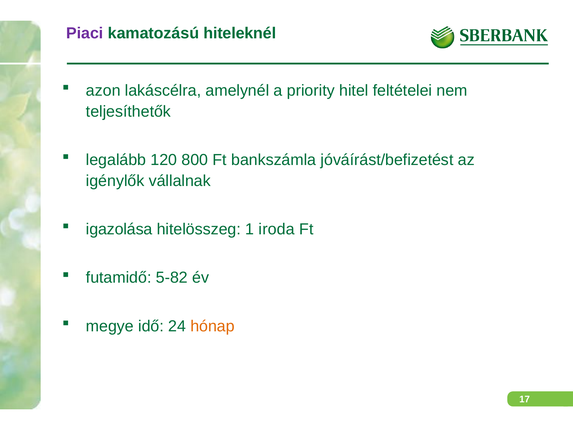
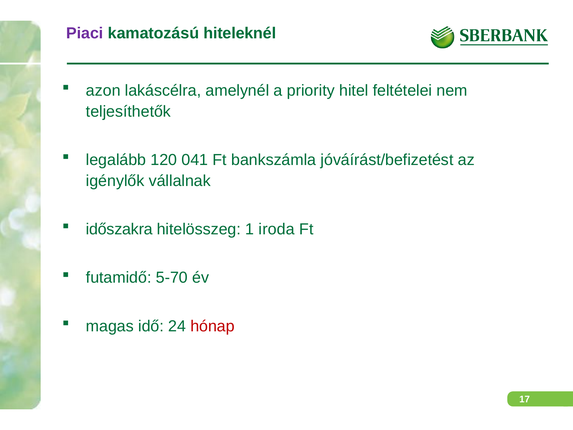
800: 800 -> 041 (195, 160)
igazolása: igazolása -> időszakra (119, 229)
5-82: 5-82 -> 5-70 (172, 278)
megye: megye -> magas (110, 326)
hónap colour: orange -> red (213, 326)
